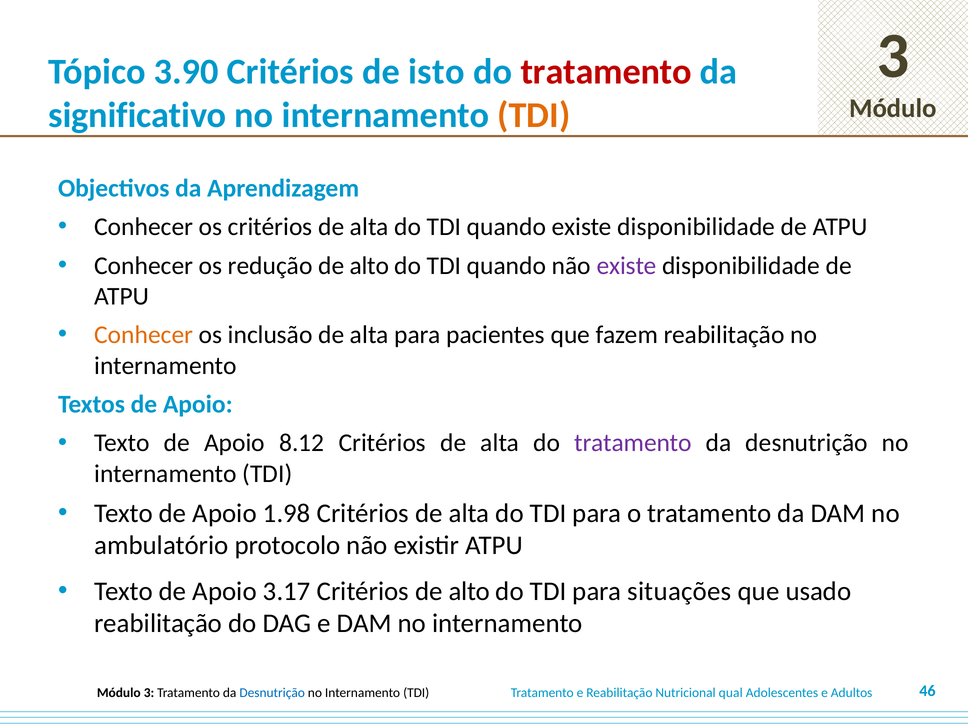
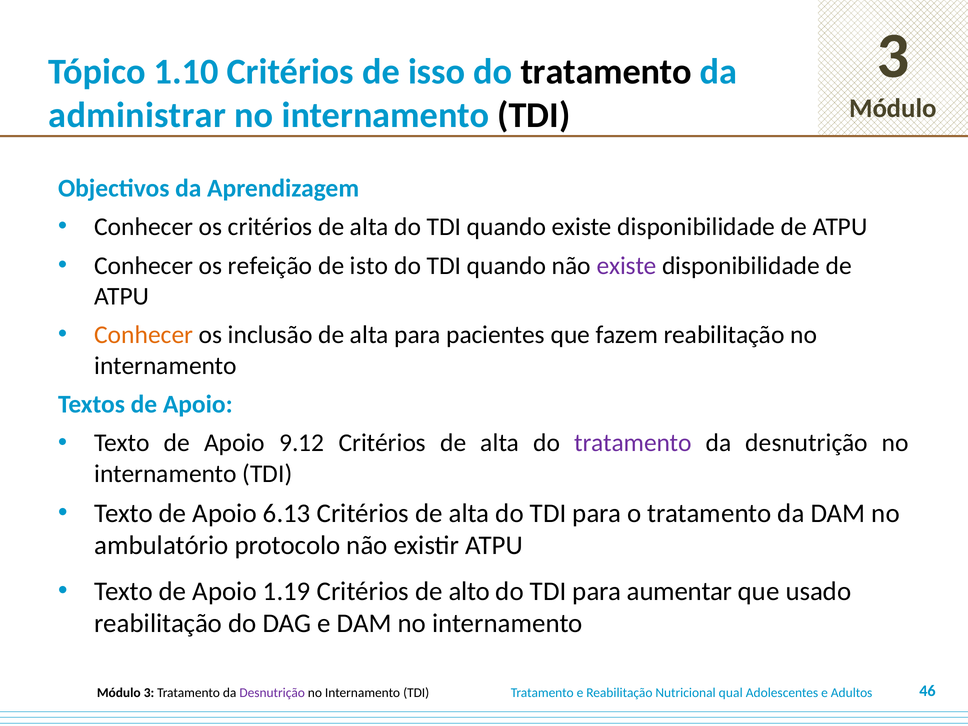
3.90: 3.90 -> 1.10 (186, 72)
isto: isto -> isso (437, 72)
tratamento colour: red -> black (606, 72)
significativo: significativo -> administrar (137, 115)
TDI colour: orange -> black (534, 115)
redução: redução -> refeição (270, 266)
alto: alto -> isto (369, 266)
8.12: 8.12 -> 9.12 (302, 443)
1.98: 1.98 -> 6.13 (287, 513)
3.17: 3.17 -> 1.19 (287, 591)
situações: situações -> aumentar (680, 591)
Desnutrição colour: blue -> purple (272, 693)
